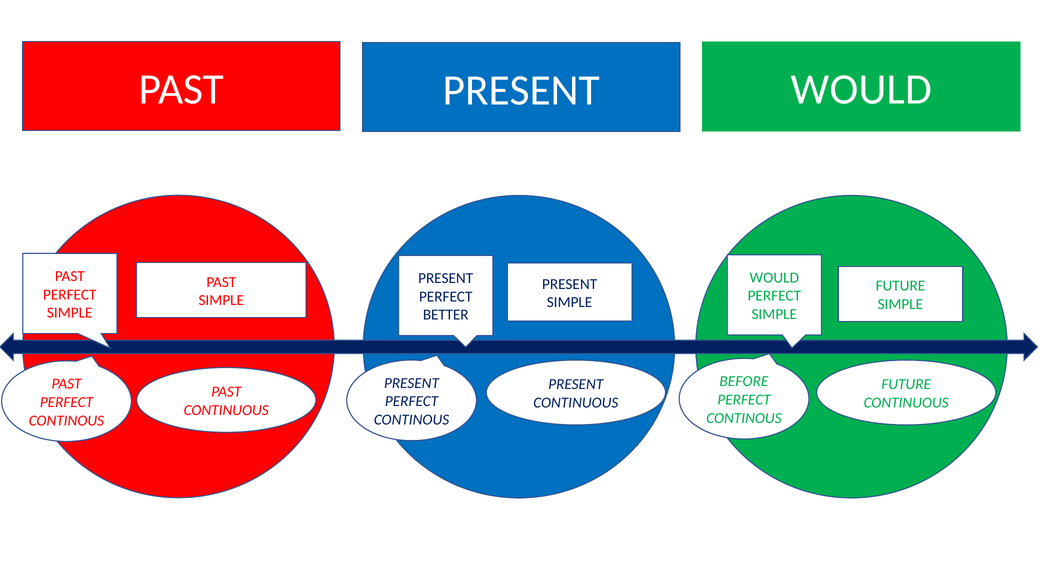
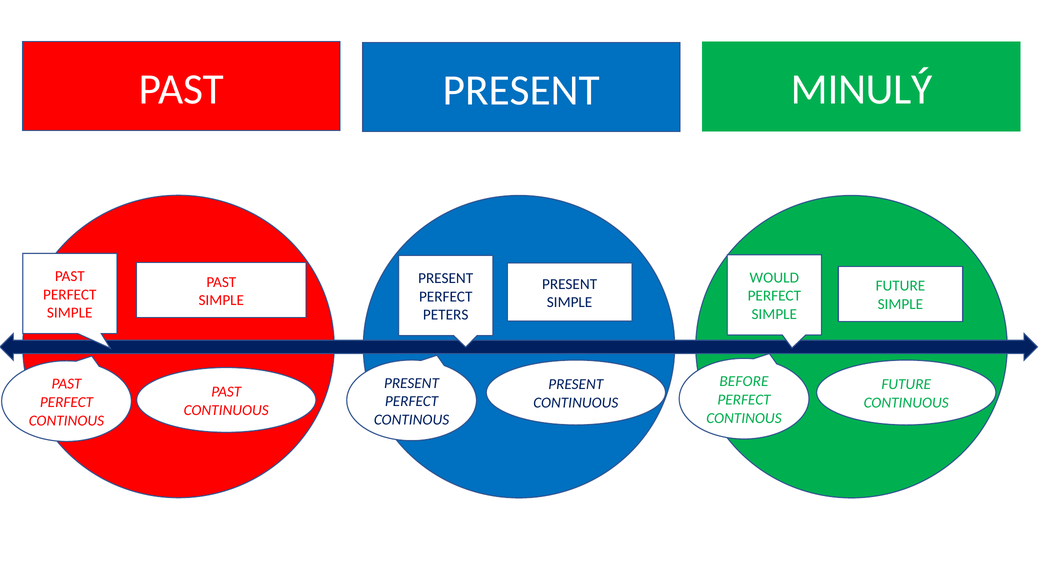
PRESENT WOULD: WOULD -> MINULÝ (862, 89)
BETTER: BETTER -> PETERS (446, 315)
